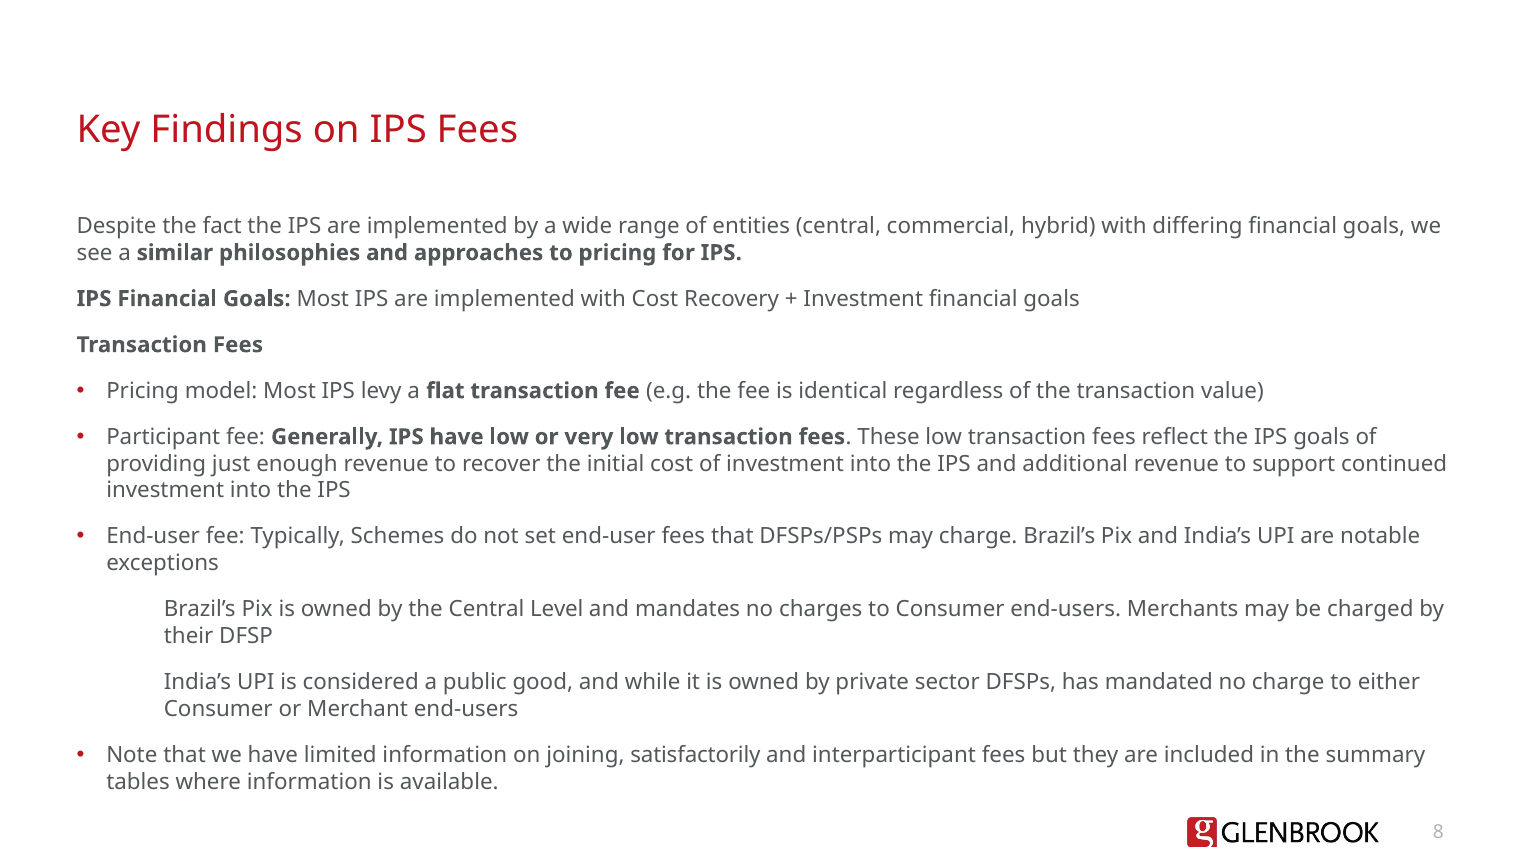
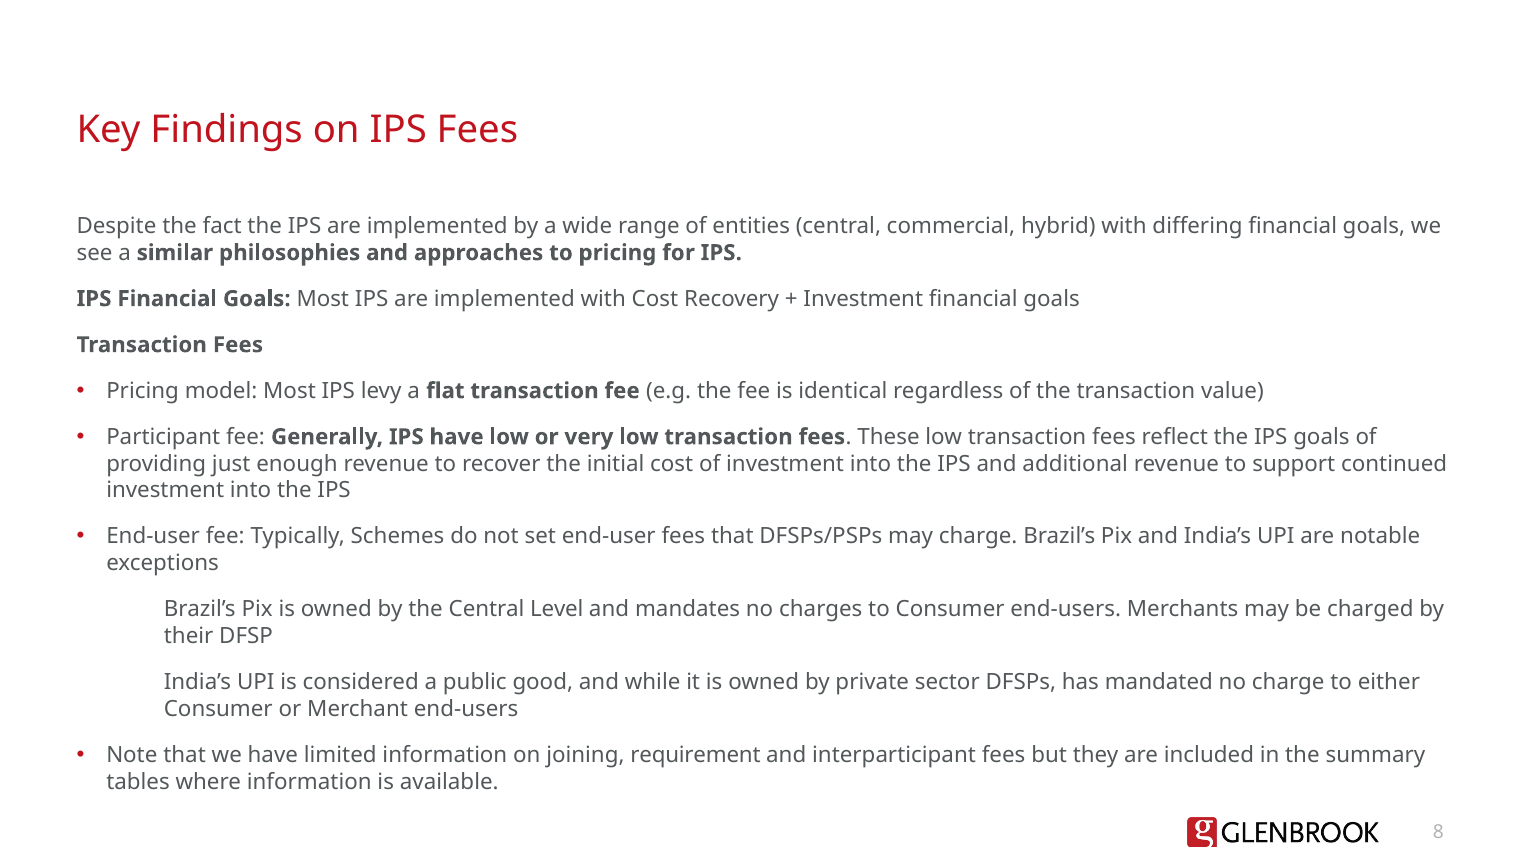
satisfactorily: satisfactorily -> requirement (695, 755)
